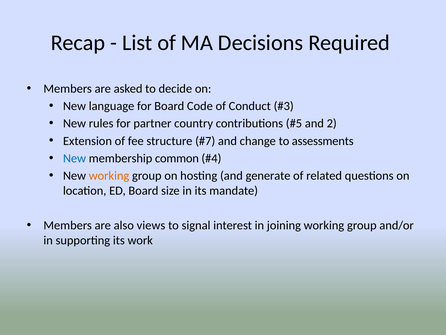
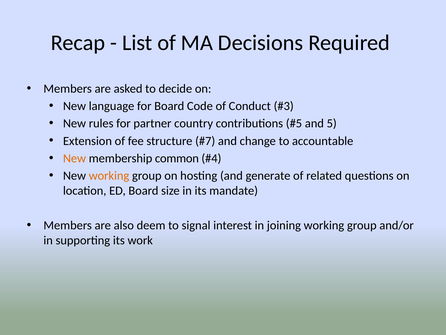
2: 2 -> 5 (332, 123)
assessments: assessments -> accountable (323, 141)
New colour: blue -> orange (74, 158)
views: views -> deem (151, 225)
